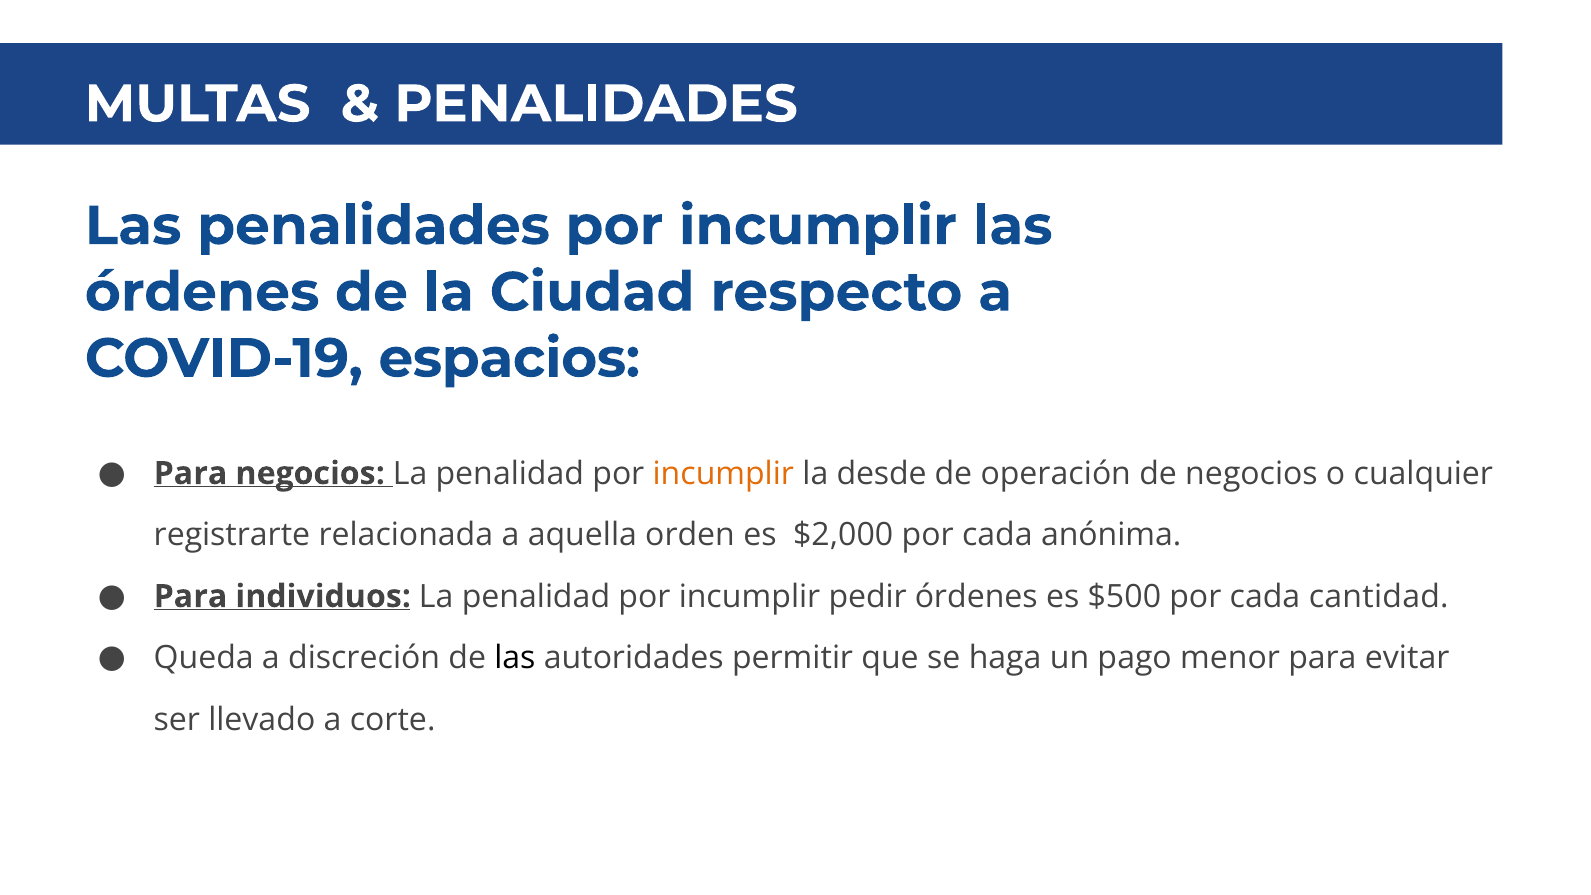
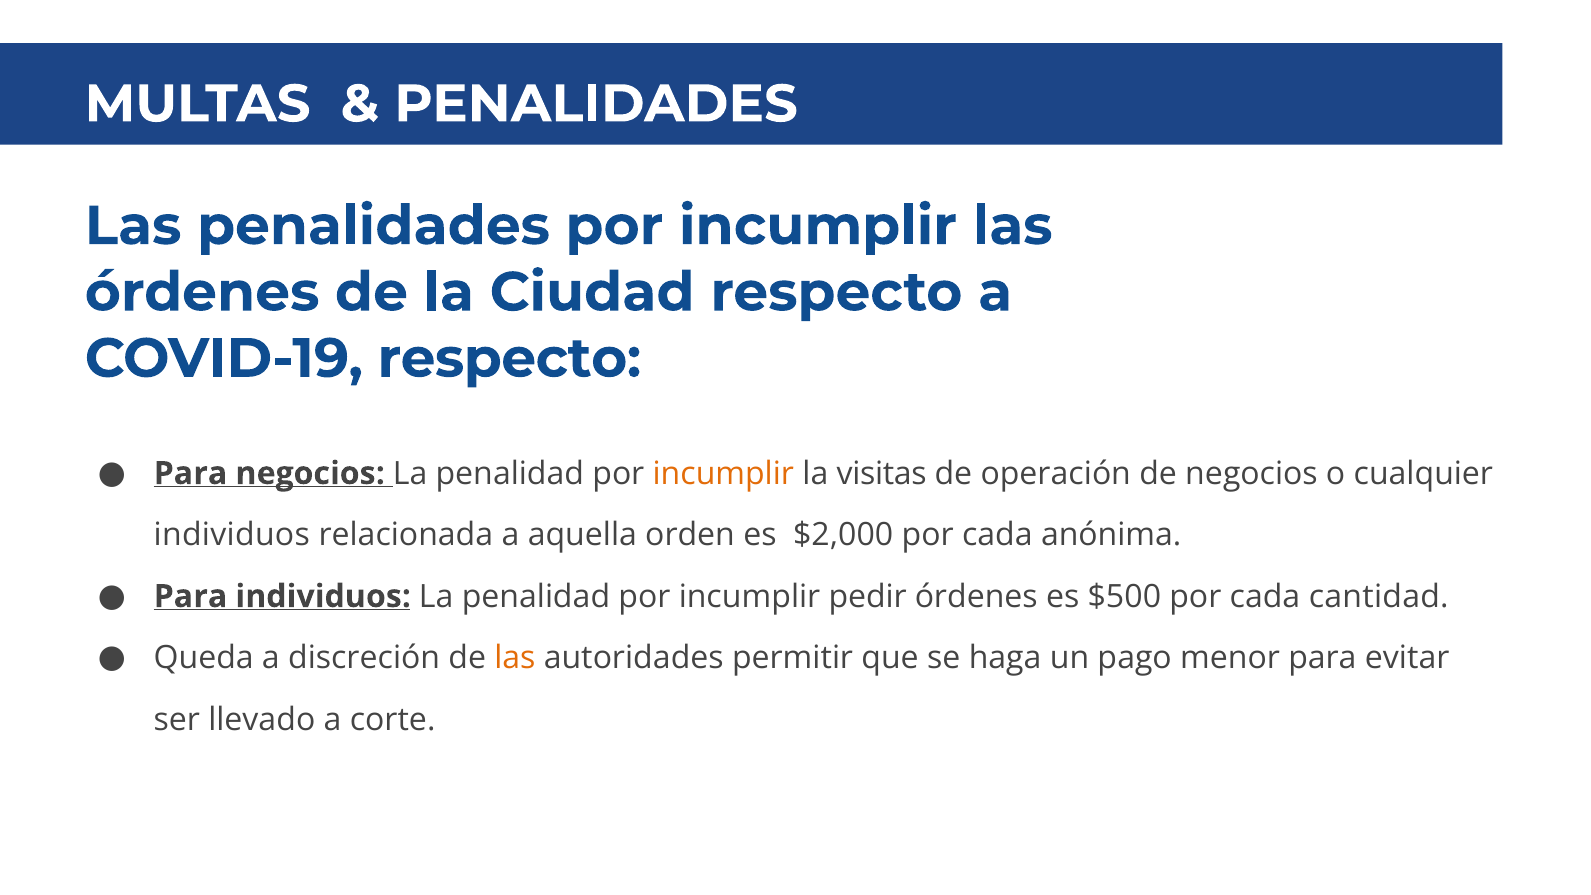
COVID-19 espacios: espacios -> respecto (509, 359)
desde: desde -> visitas (882, 473)
registrarte: registrarte -> individuos (232, 535)
las colour: black -> orange (515, 658)
